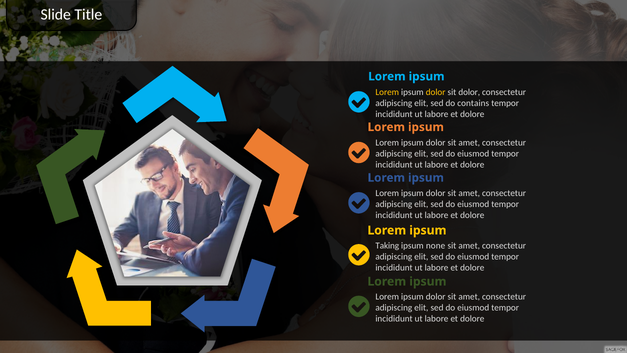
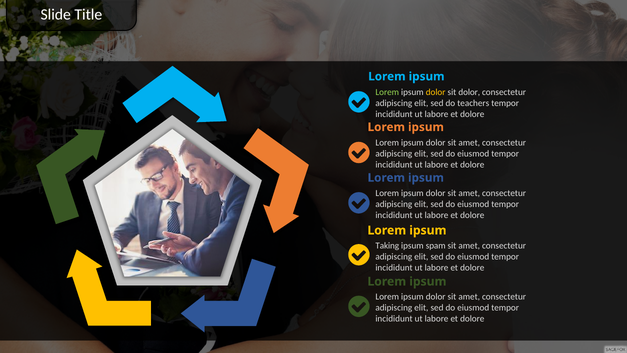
Lorem colour: yellow -> light green (387, 92)
contains: contains -> teachers (473, 103)
none: none -> spam (436, 246)
